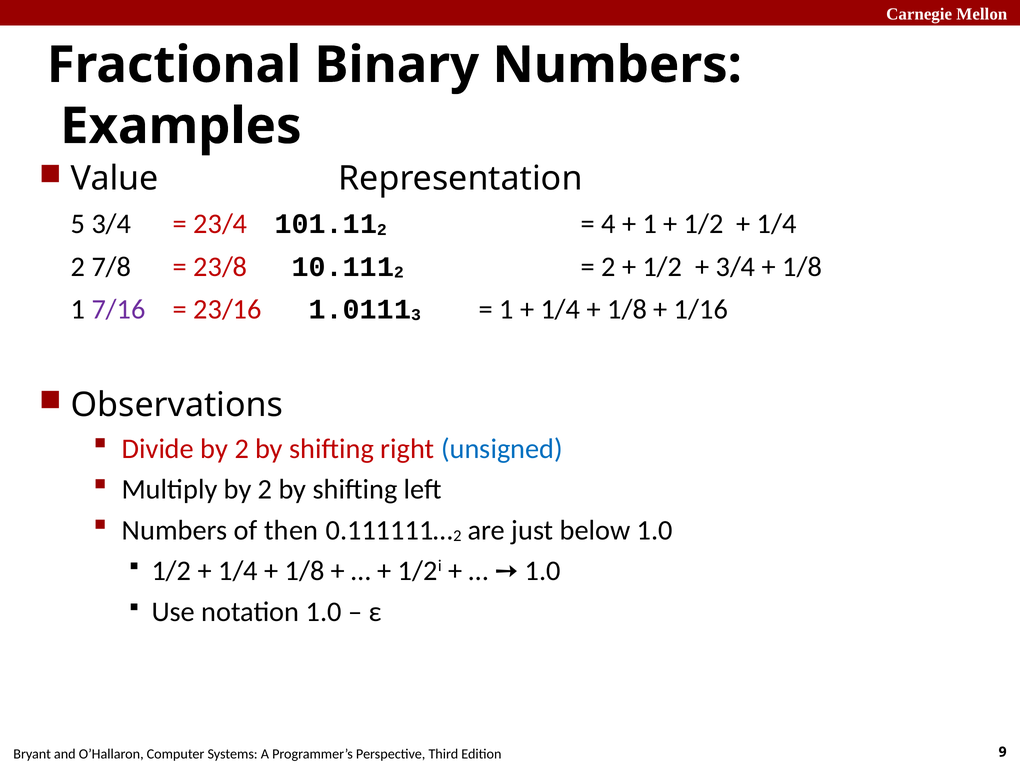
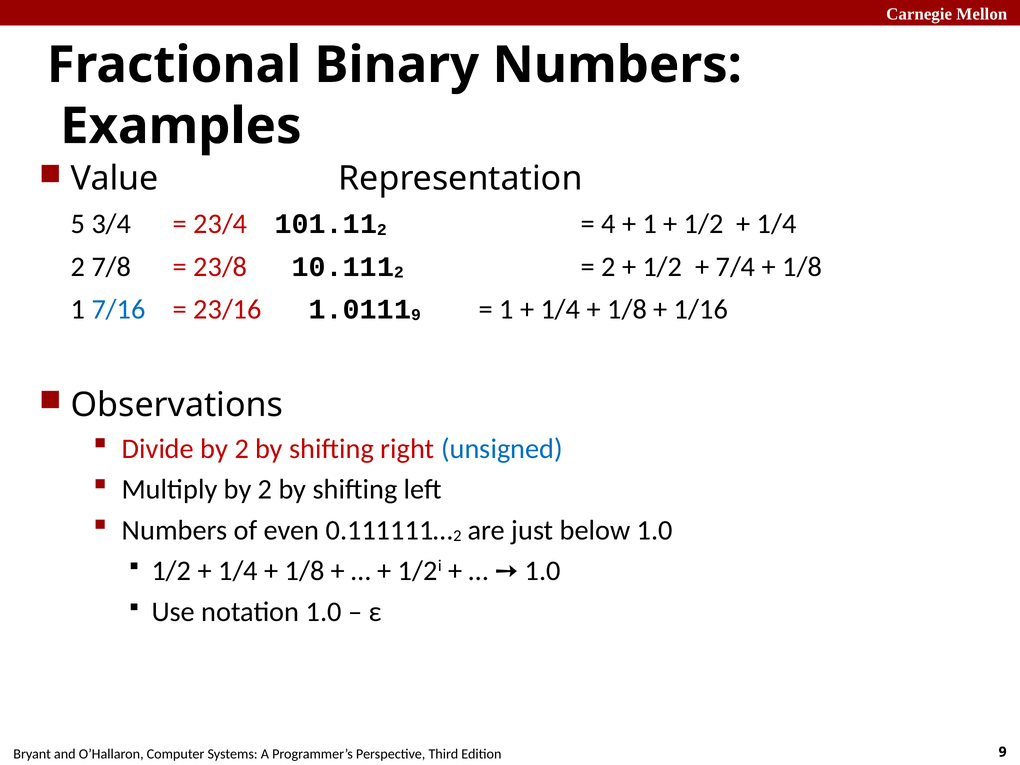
3/4: 3/4 -> 7/4 (735, 267)
7/16 colour: purple -> blue (119, 309)
3: 3 -> 9 (416, 315)
then: then -> even (291, 530)
